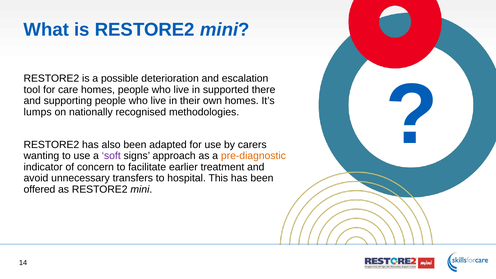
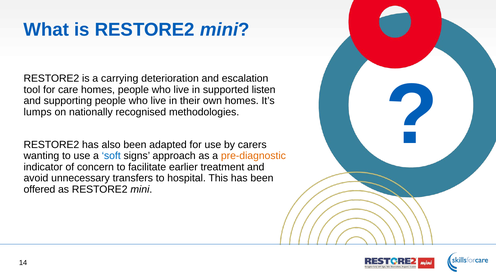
possible: possible -> carrying (120, 79)
there: there -> listen (264, 90)
soft colour: purple -> blue (111, 156)
